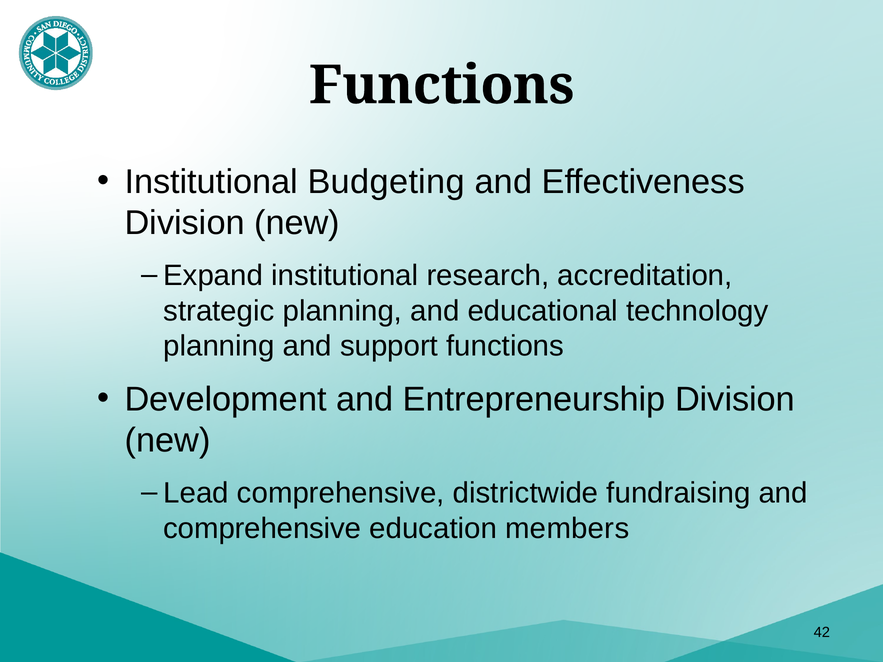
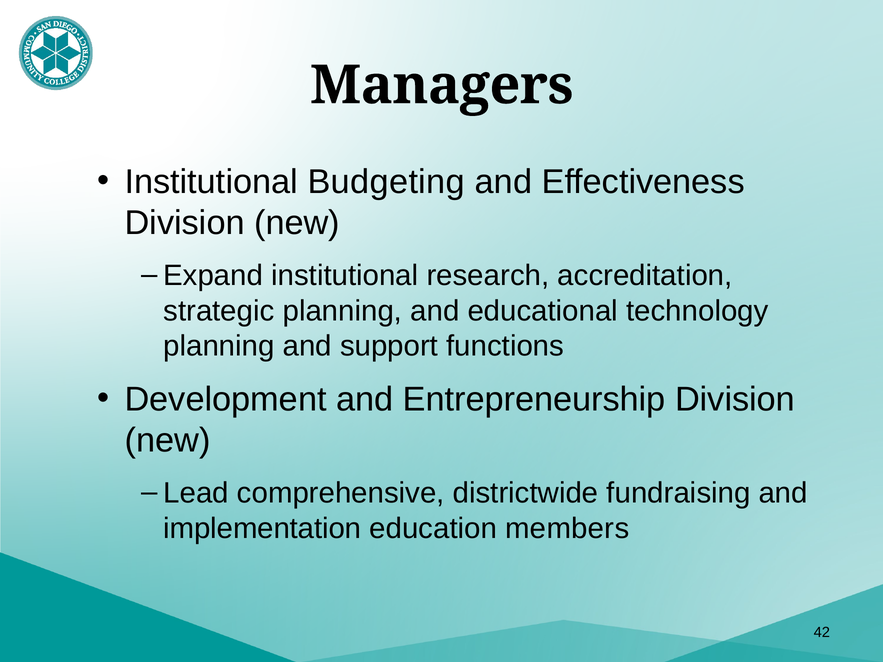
Functions: Functions -> Managers (442, 85)
comprehensive: comprehensive -> implementation (262, 529)
